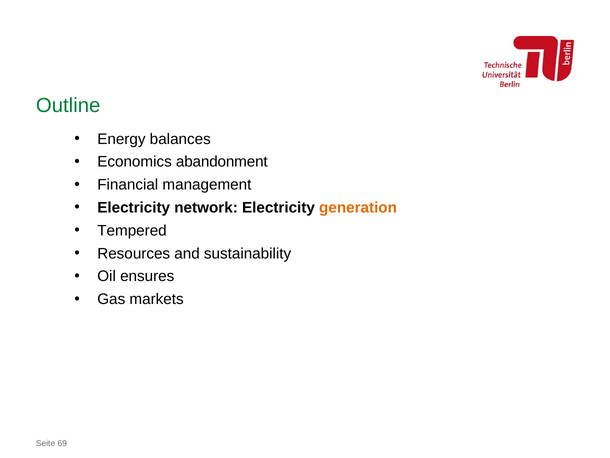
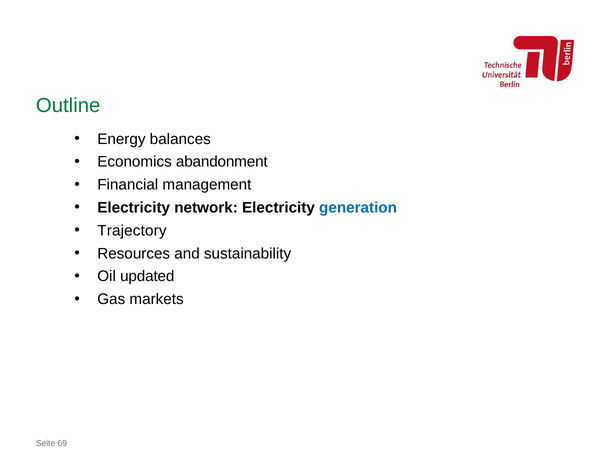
generation colour: orange -> blue (358, 208)
Tempered: Tempered -> Trajectory (132, 230)
ensures: ensures -> updated (147, 276)
